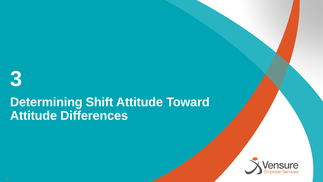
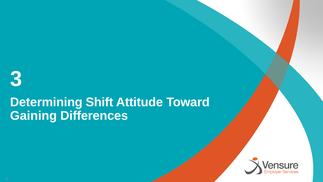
Attitude: Attitude -> Gaining (33, 115)
